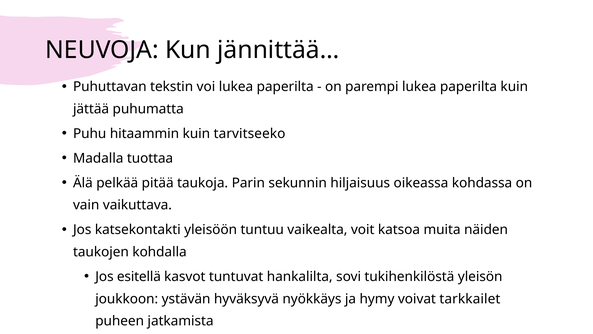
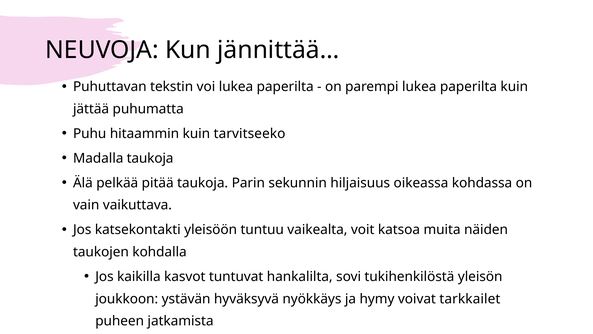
Madalla tuottaa: tuottaa -> taukoja (150, 158)
esitellä: esitellä -> kaikilla (139, 276)
